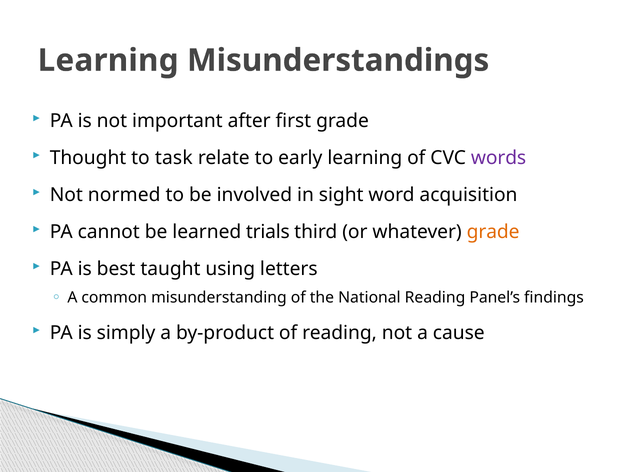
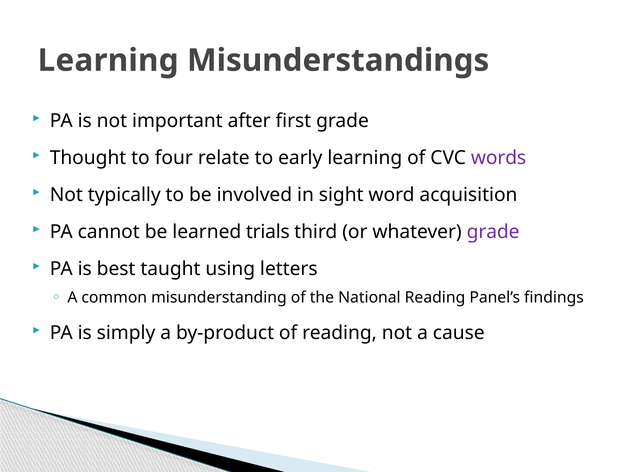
task: task -> four (174, 158)
normed: normed -> typically (124, 195)
grade colour: orange -> purple (493, 232)
